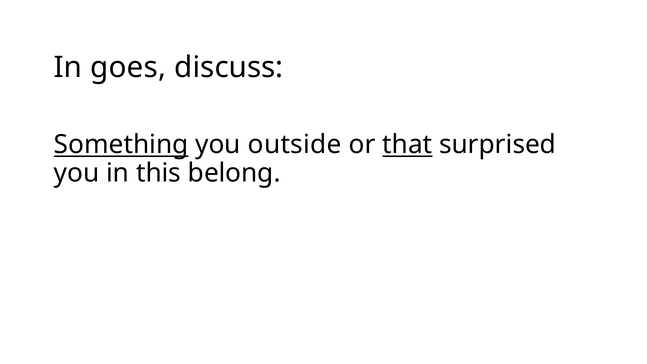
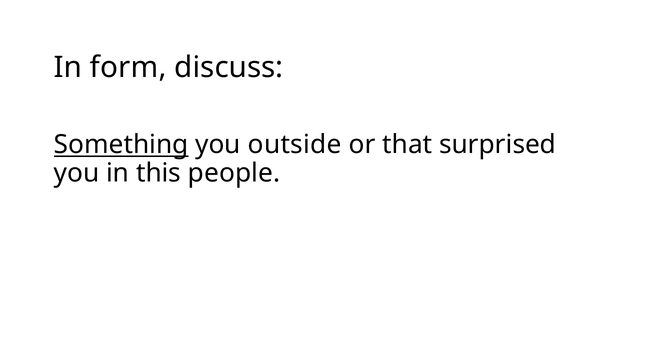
goes: goes -> form (128, 68)
that underline: present -> none (407, 145)
belong: belong -> people (234, 173)
